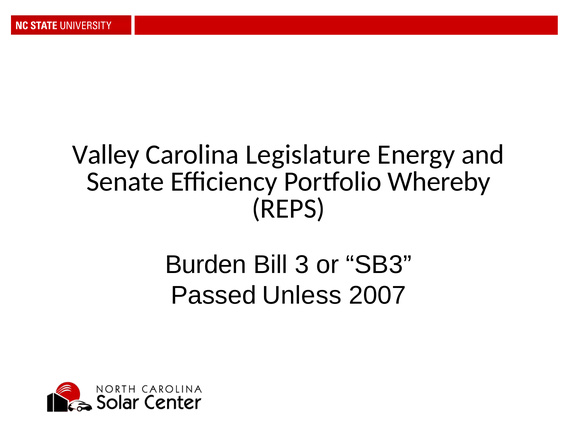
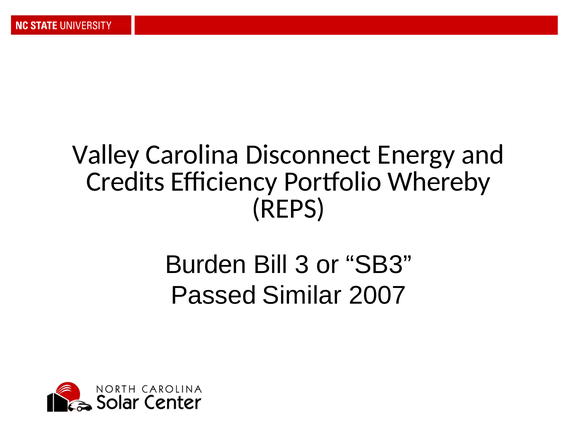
Legislature: Legislature -> Disconnect (308, 155)
Senate: Senate -> Credits (125, 182)
Unless: Unless -> Similar (302, 296)
